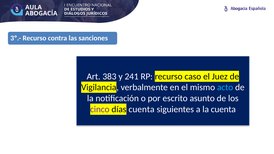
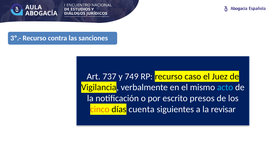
383: 383 -> 737 (109, 76)
241: 241 -> 749 (132, 76)
asunto: asunto -> presos (202, 98)
cinco colour: purple -> orange (100, 109)
la cuenta: cuenta -> revisar (223, 109)
